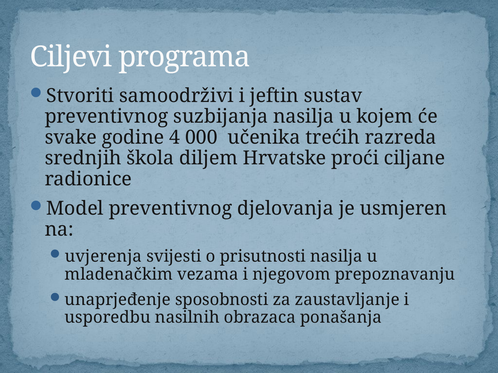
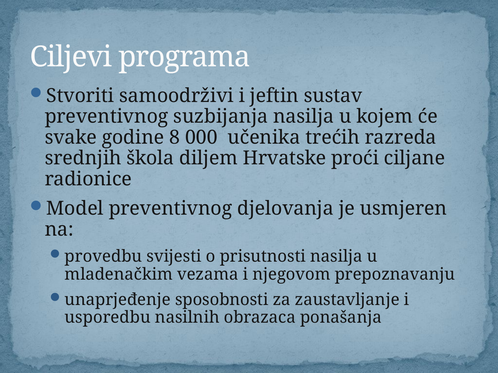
4: 4 -> 8 (175, 138)
uvjerenja: uvjerenja -> provedbu (103, 257)
